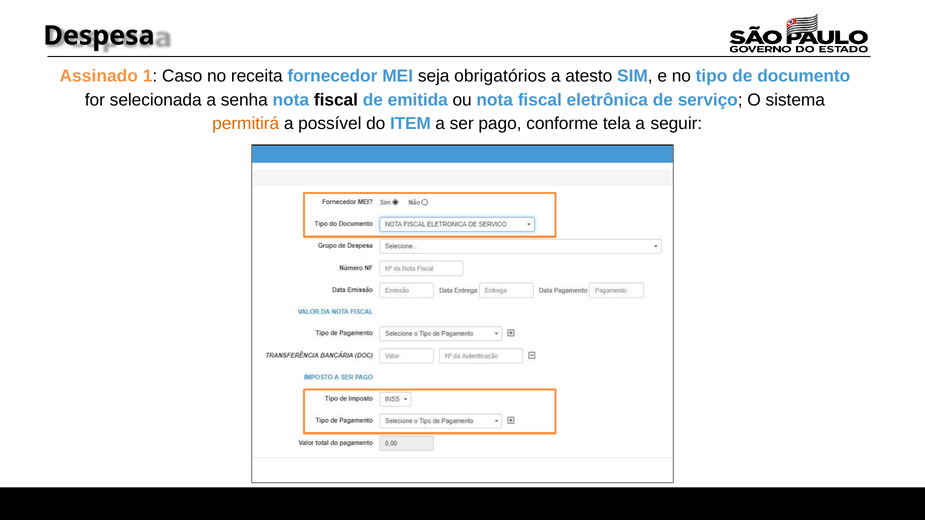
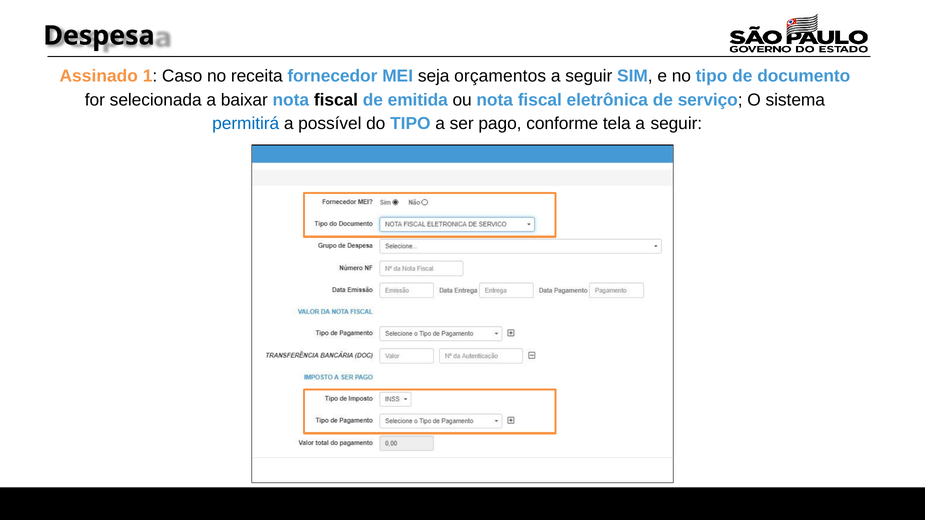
obrigatórios: obrigatórios -> orçamentos (500, 76)
atesto: atesto -> seguir (589, 76)
senha: senha -> baixar (244, 100)
permitirá colour: orange -> blue (246, 124)
do ITEM: ITEM -> TIPO (410, 124)
